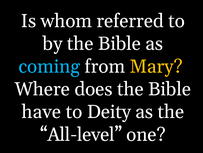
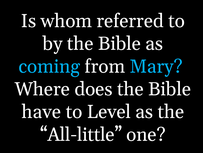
Mary colour: yellow -> light blue (156, 66)
Deity: Deity -> Level (109, 111)
All-level: All-level -> All-little (81, 134)
